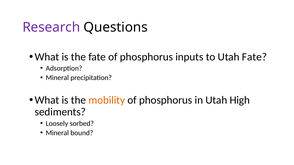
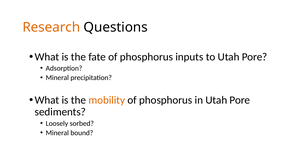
Research colour: purple -> orange (51, 27)
to Utah Fate: Fate -> Pore (255, 57)
in Utah High: High -> Pore (240, 100)
